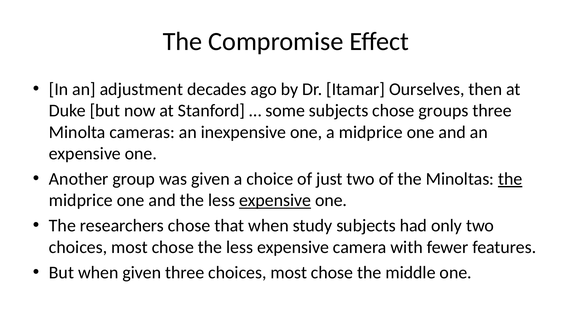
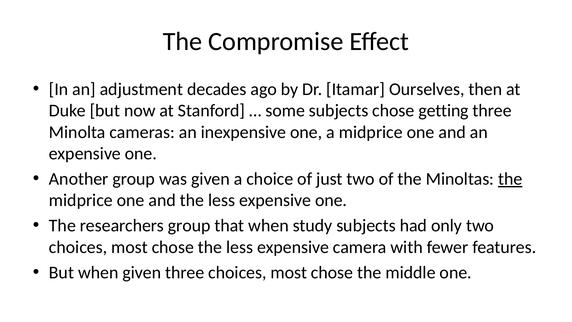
groups: groups -> getting (444, 111)
expensive underline: present -> none (275, 200)
researchers chose: chose -> group (189, 226)
